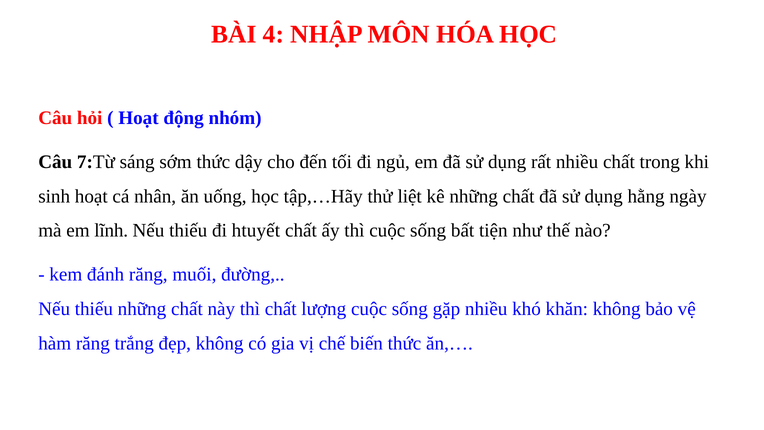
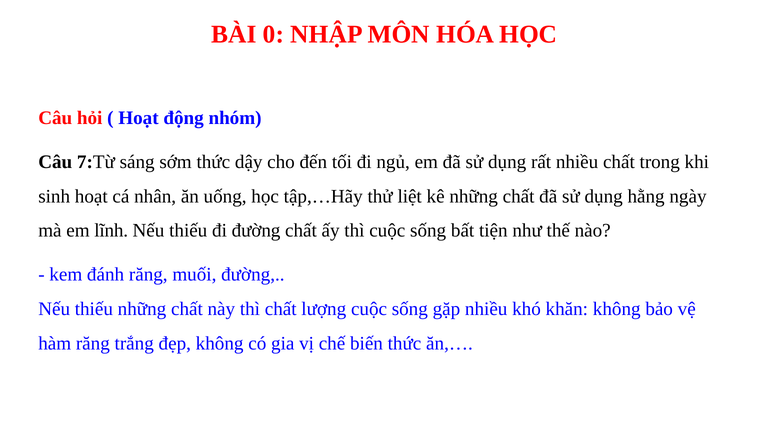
4: 4 -> 0 (273, 34)
đi htuyết: htuyết -> đường (256, 230)
